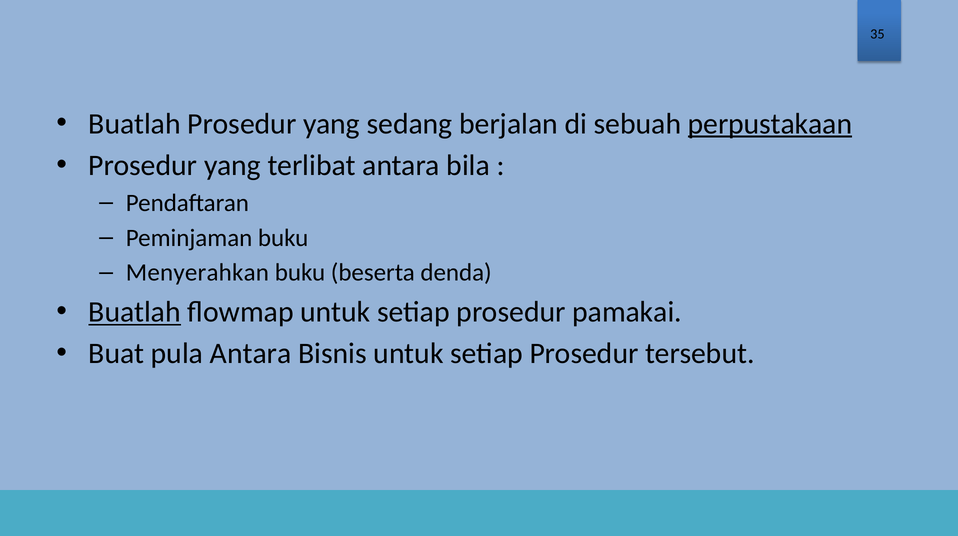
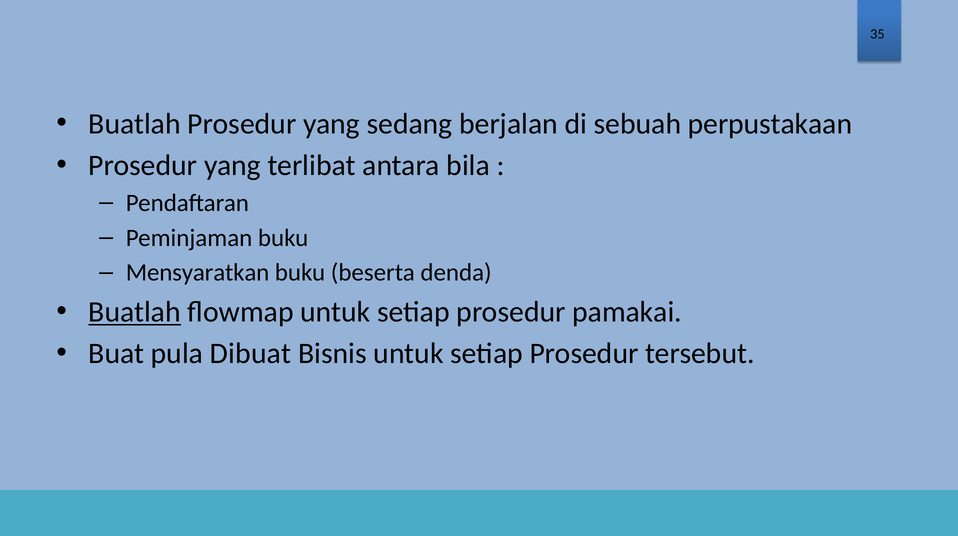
perpustakaan underline: present -> none (770, 124)
Menyerahkan: Menyerahkan -> Mensyaratkan (198, 273)
pula Antara: Antara -> Dibuat (251, 354)
